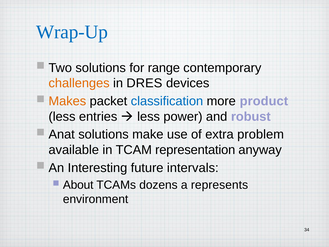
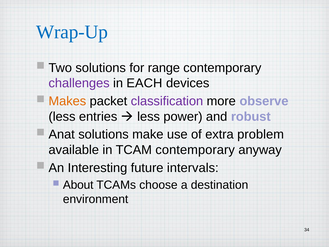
challenges colour: orange -> purple (79, 83)
DRES: DRES -> EACH (144, 83)
classification colour: blue -> purple (167, 101)
product: product -> observe (264, 101)
TCAM representation: representation -> contemporary (195, 150)
dozens: dozens -> choose (158, 185)
represents: represents -> destination (220, 185)
